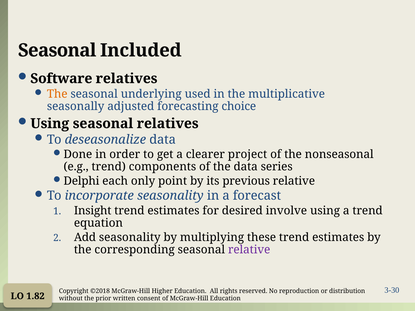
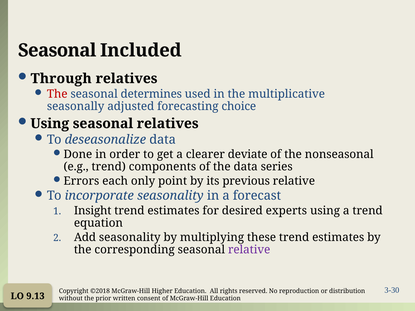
Software: Software -> Through (61, 79)
The colour: orange -> red (57, 94)
underlying: underlying -> determines (151, 94)
project: project -> deviate (248, 155)
Delphi: Delphi -> Errors (81, 181)
involve: involve -> experts (286, 211)
1.82: 1.82 -> 9.13 (35, 296)
